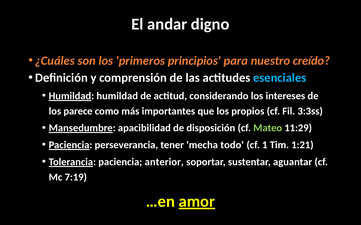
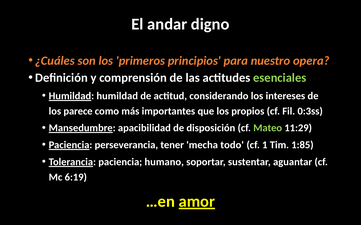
creído: creído -> opera (311, 61)
esenciales colour: light blue -> light green (280, 78)
3:3ss: 3:3ss -> 0:3ss (310, 111)
1:21: 1:21 -> 1:85 (302, 145)
anterior: anterior -> humano (164, 162)
7:19: 7:19 -> 6:19 (76, 178)
